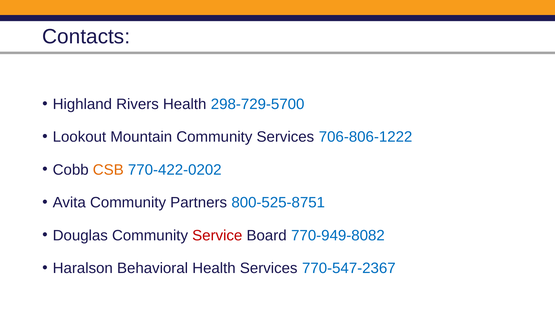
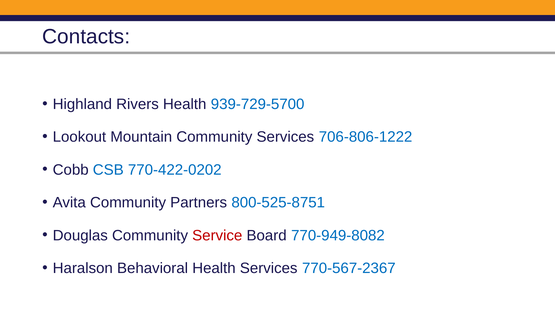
298-729-5700: 298-729-5700 -> 939-729-5700 (258, 104)
CSB colour: orange -> blue (108, 170)
770-547-2367: 770-547-2367 -> 770-567-2367 (349, 268)
